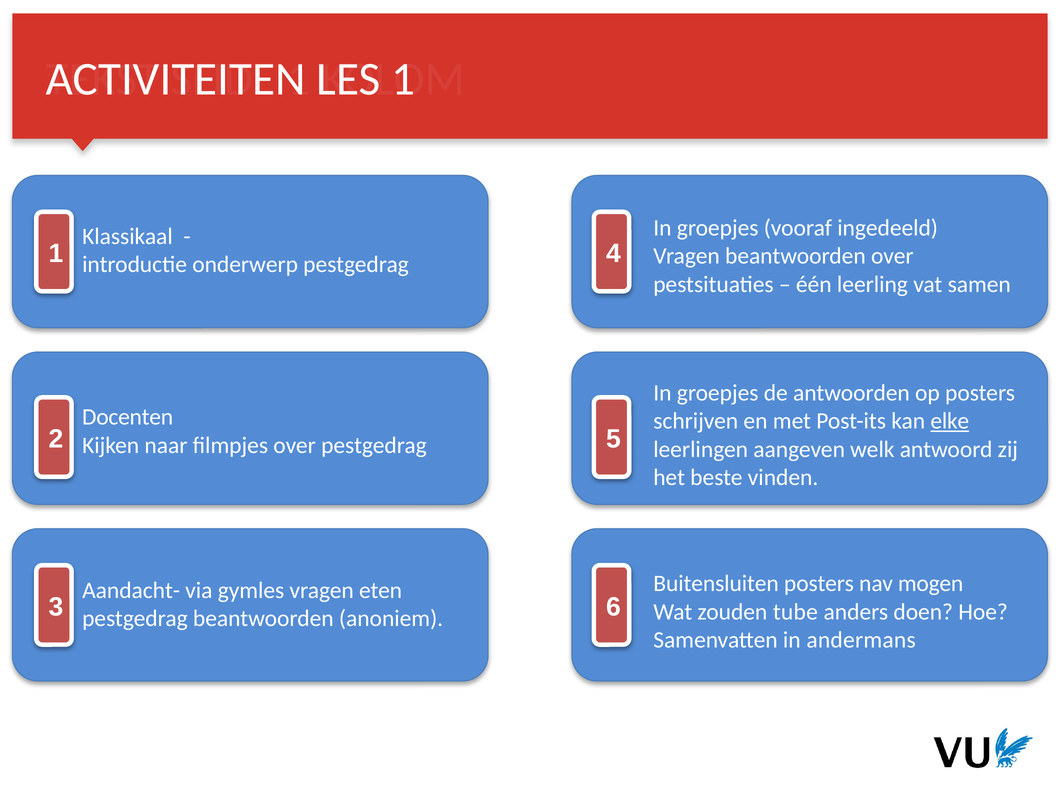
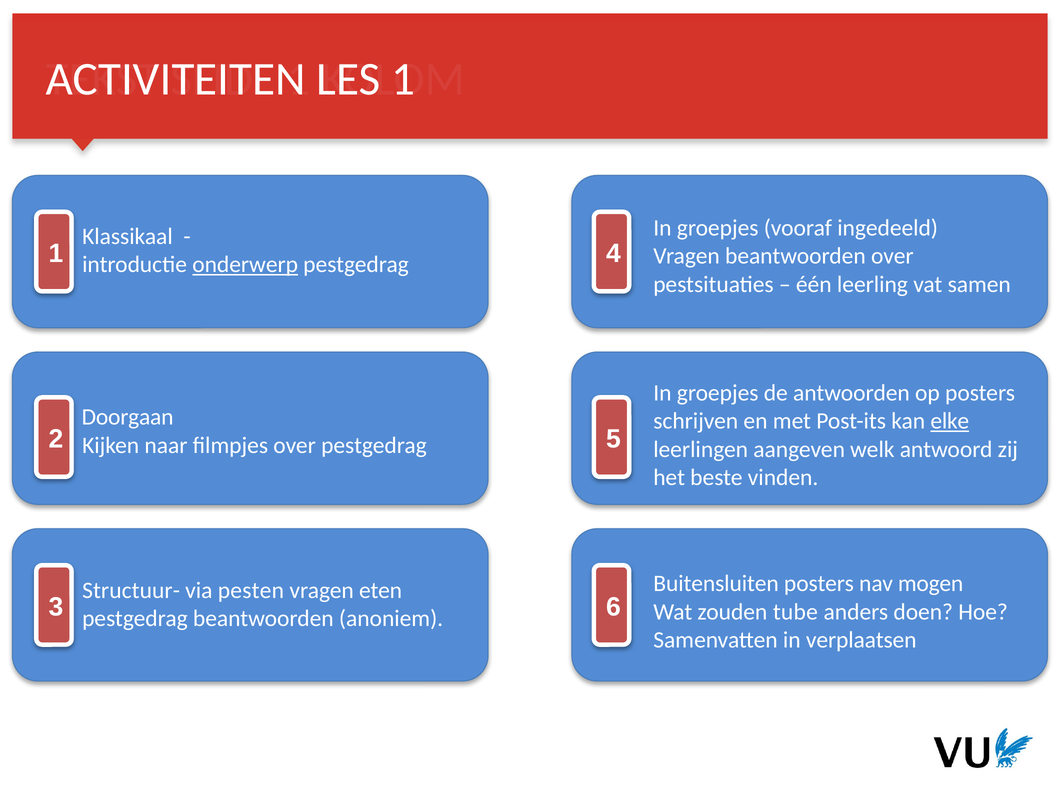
onderwerp underline: none -> present (245, 264)
Docenten: Docenten -> Doorgaan (128, 417)
Aandacht-: Aandacht- -> Structuur- (131, 590)
gymles: gymles -> pesten (251, 590)
andermans: andermans -> verplaatsen (861, 640)
